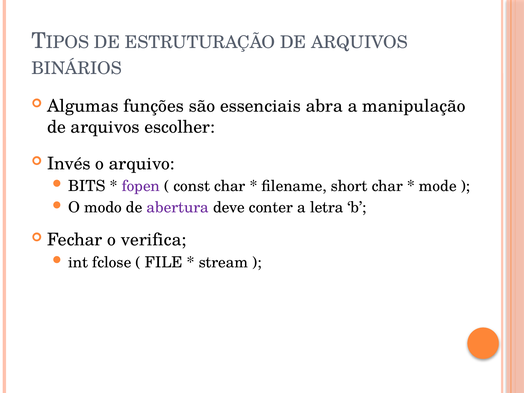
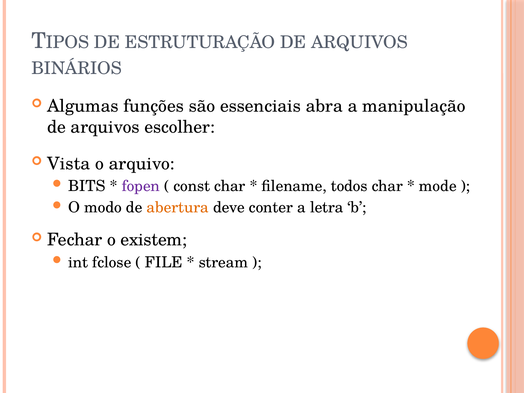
Invés: Invés -> Vista (69, 164)
short: short -> todos (349, 186)
abertura colour: purple -> orange (178, 208)
verifica: verifica -> existem (154, 240)
